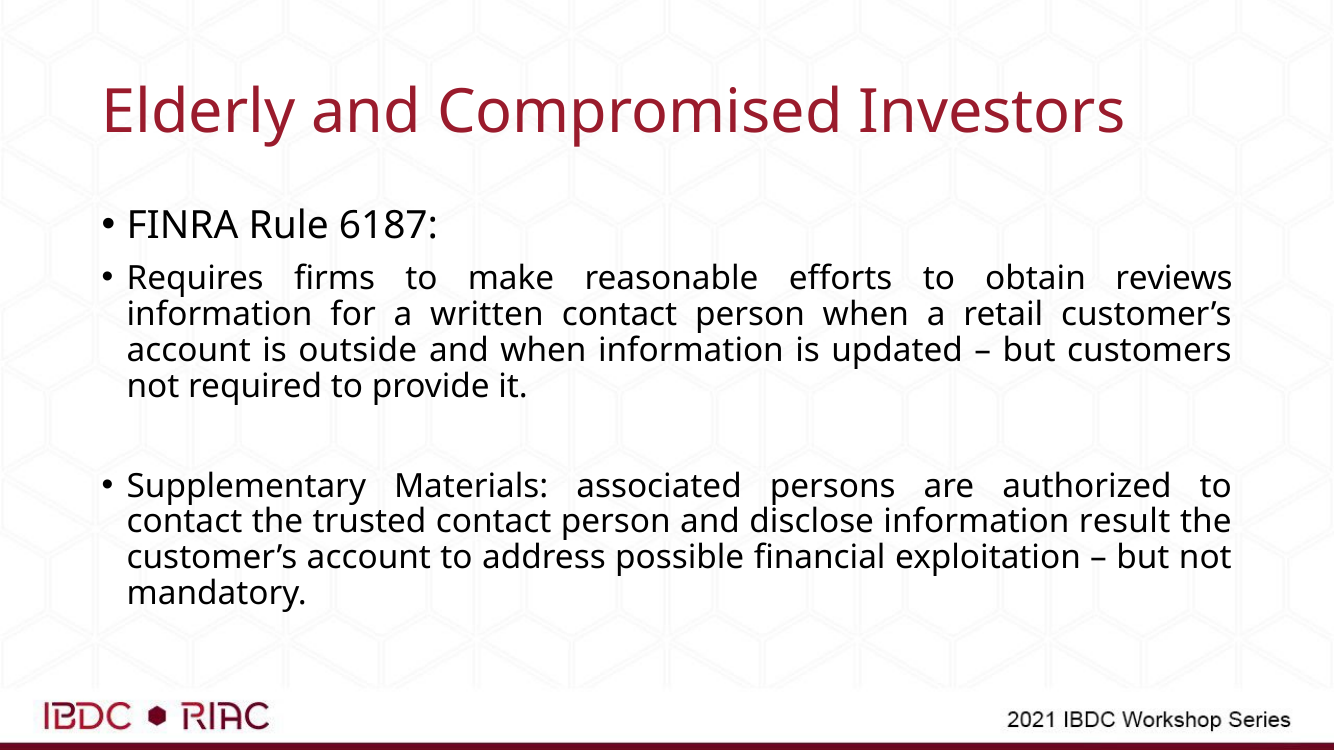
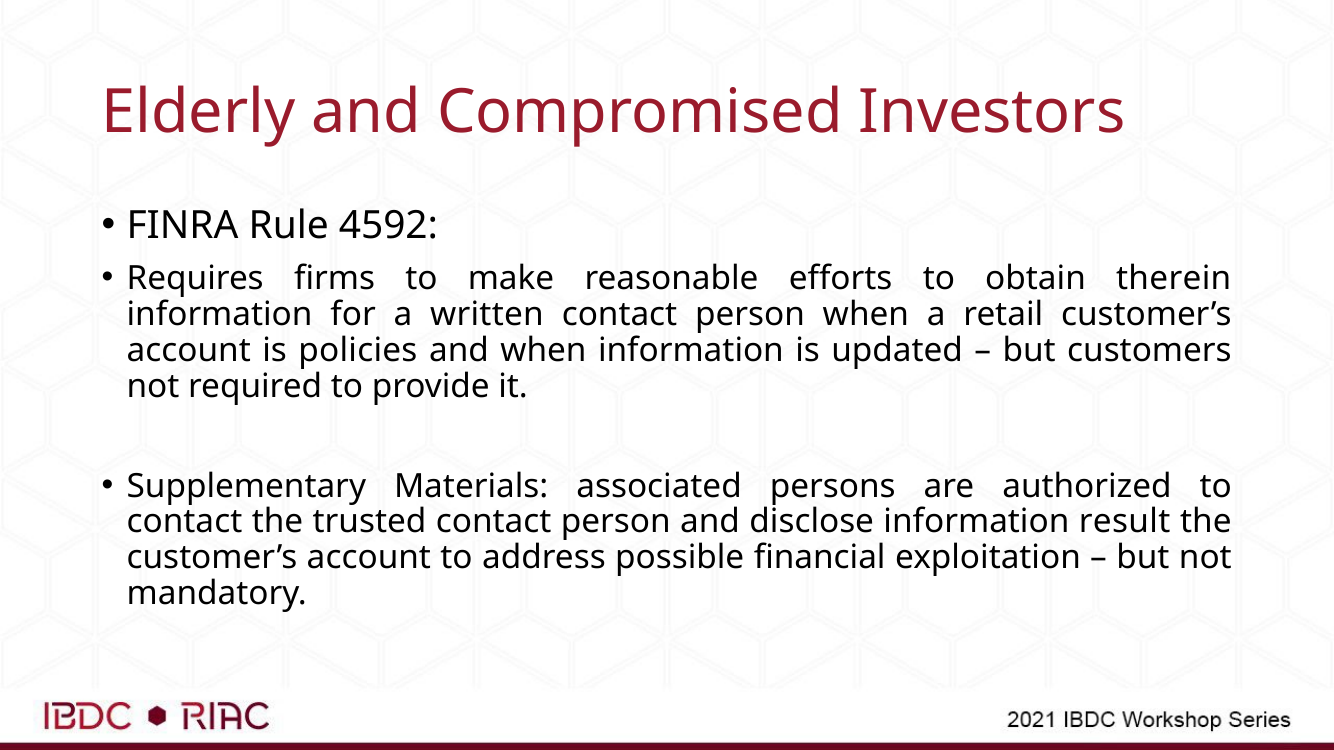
6187: 6187 -> 4592 (388, 225)
reviews: reviews -> therein (1174, 278)
outside: outside -> policies (358, 350)
